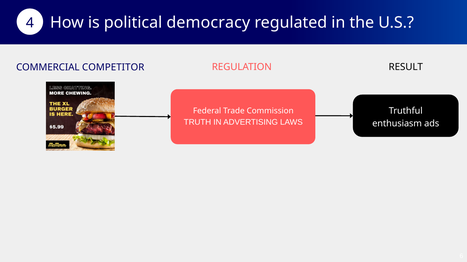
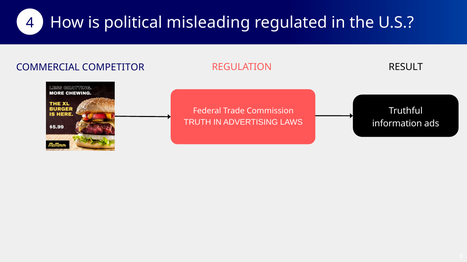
democracy: democracy -> misleading (208, 23)
enthusiasm: enthusiasm -> information (397, 124)
